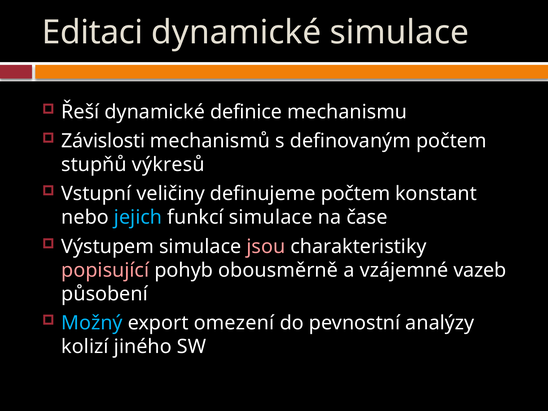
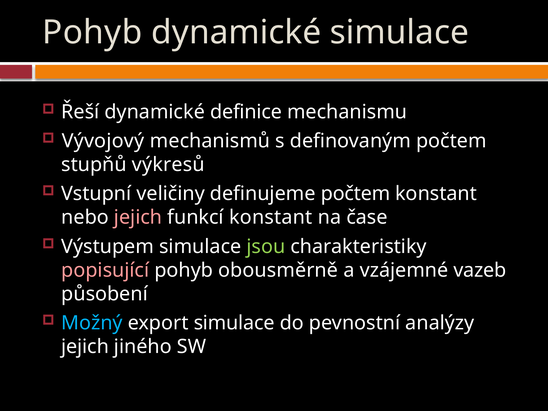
Editaci: Editaci -> Pohyb (92, 32)
Závislosti: Závislosti -> Vývojový (103, 141)
jejich colour: light blue -> pink (138, 217)
funkcí simulace: simulace -> konstant (271, 217)
jsou colour: pink -> light green (266, 247)
export omezení: omezení -> simulace (234, 323)
kolizí: kolizí -> jejich (85, 347)
